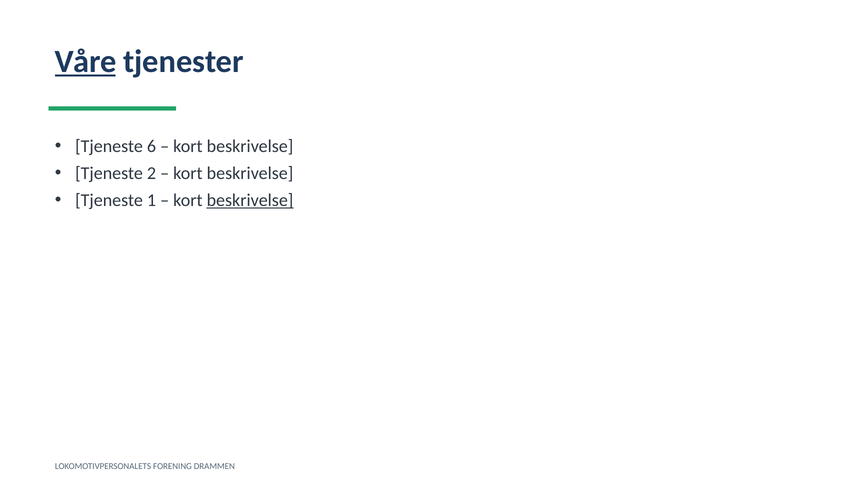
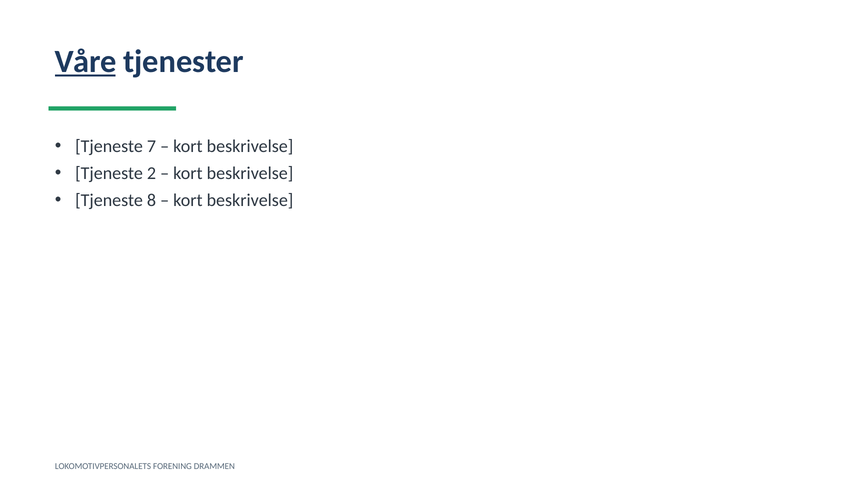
6: 6 -> 7 (151, 146)
1: 1 -> 8 (151, 200)
beskrivelse underline: present -> none (250, 200)
